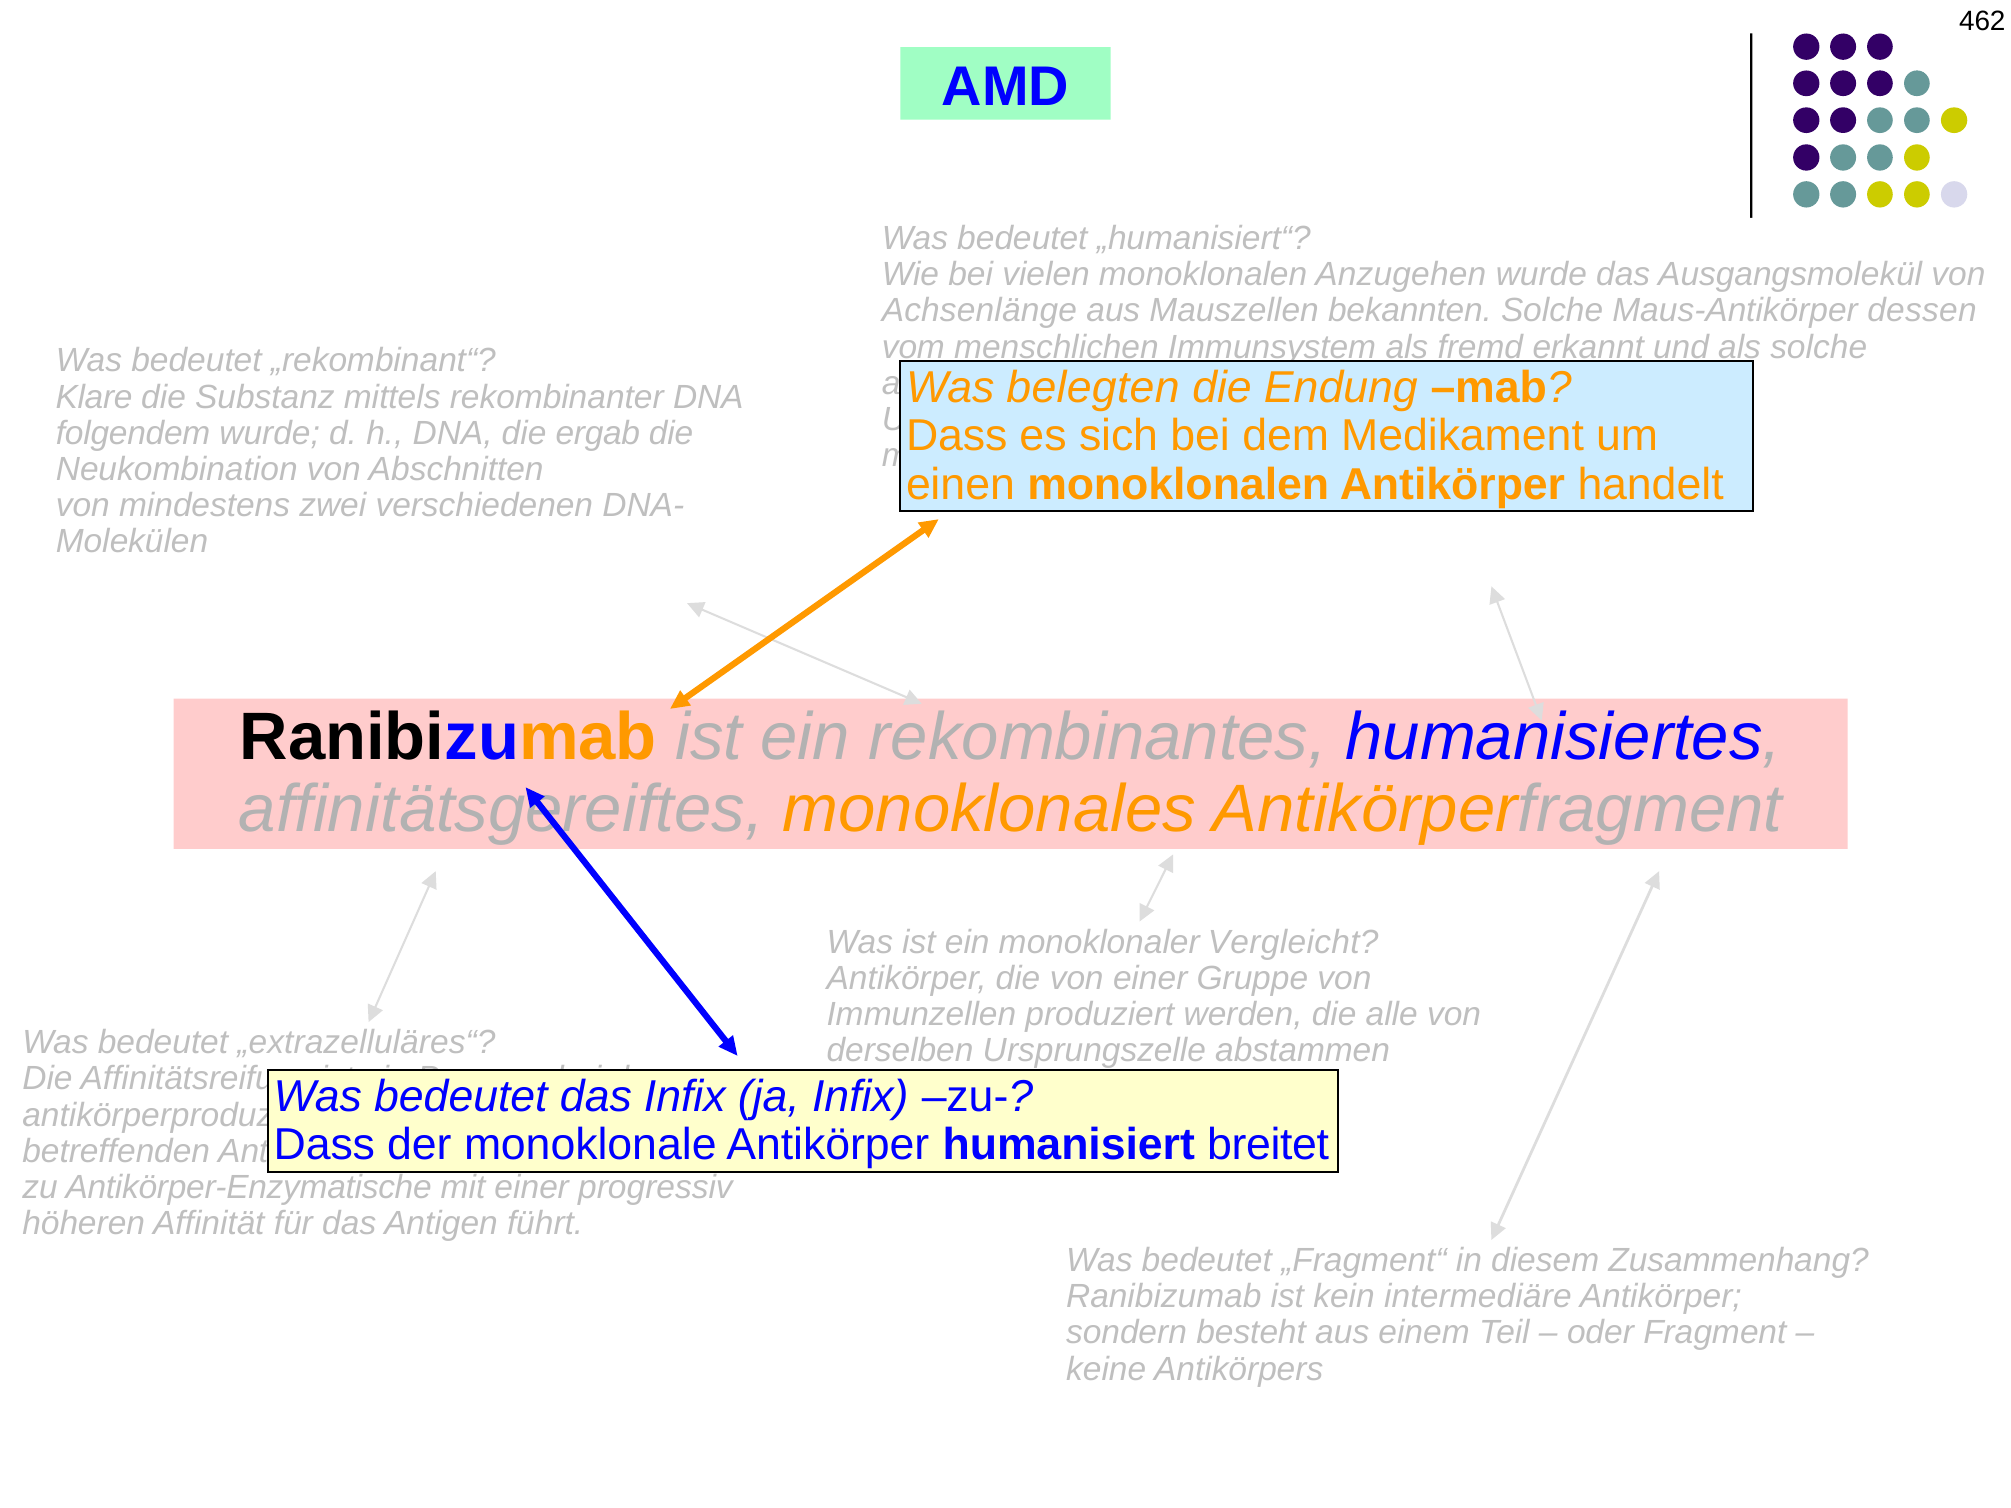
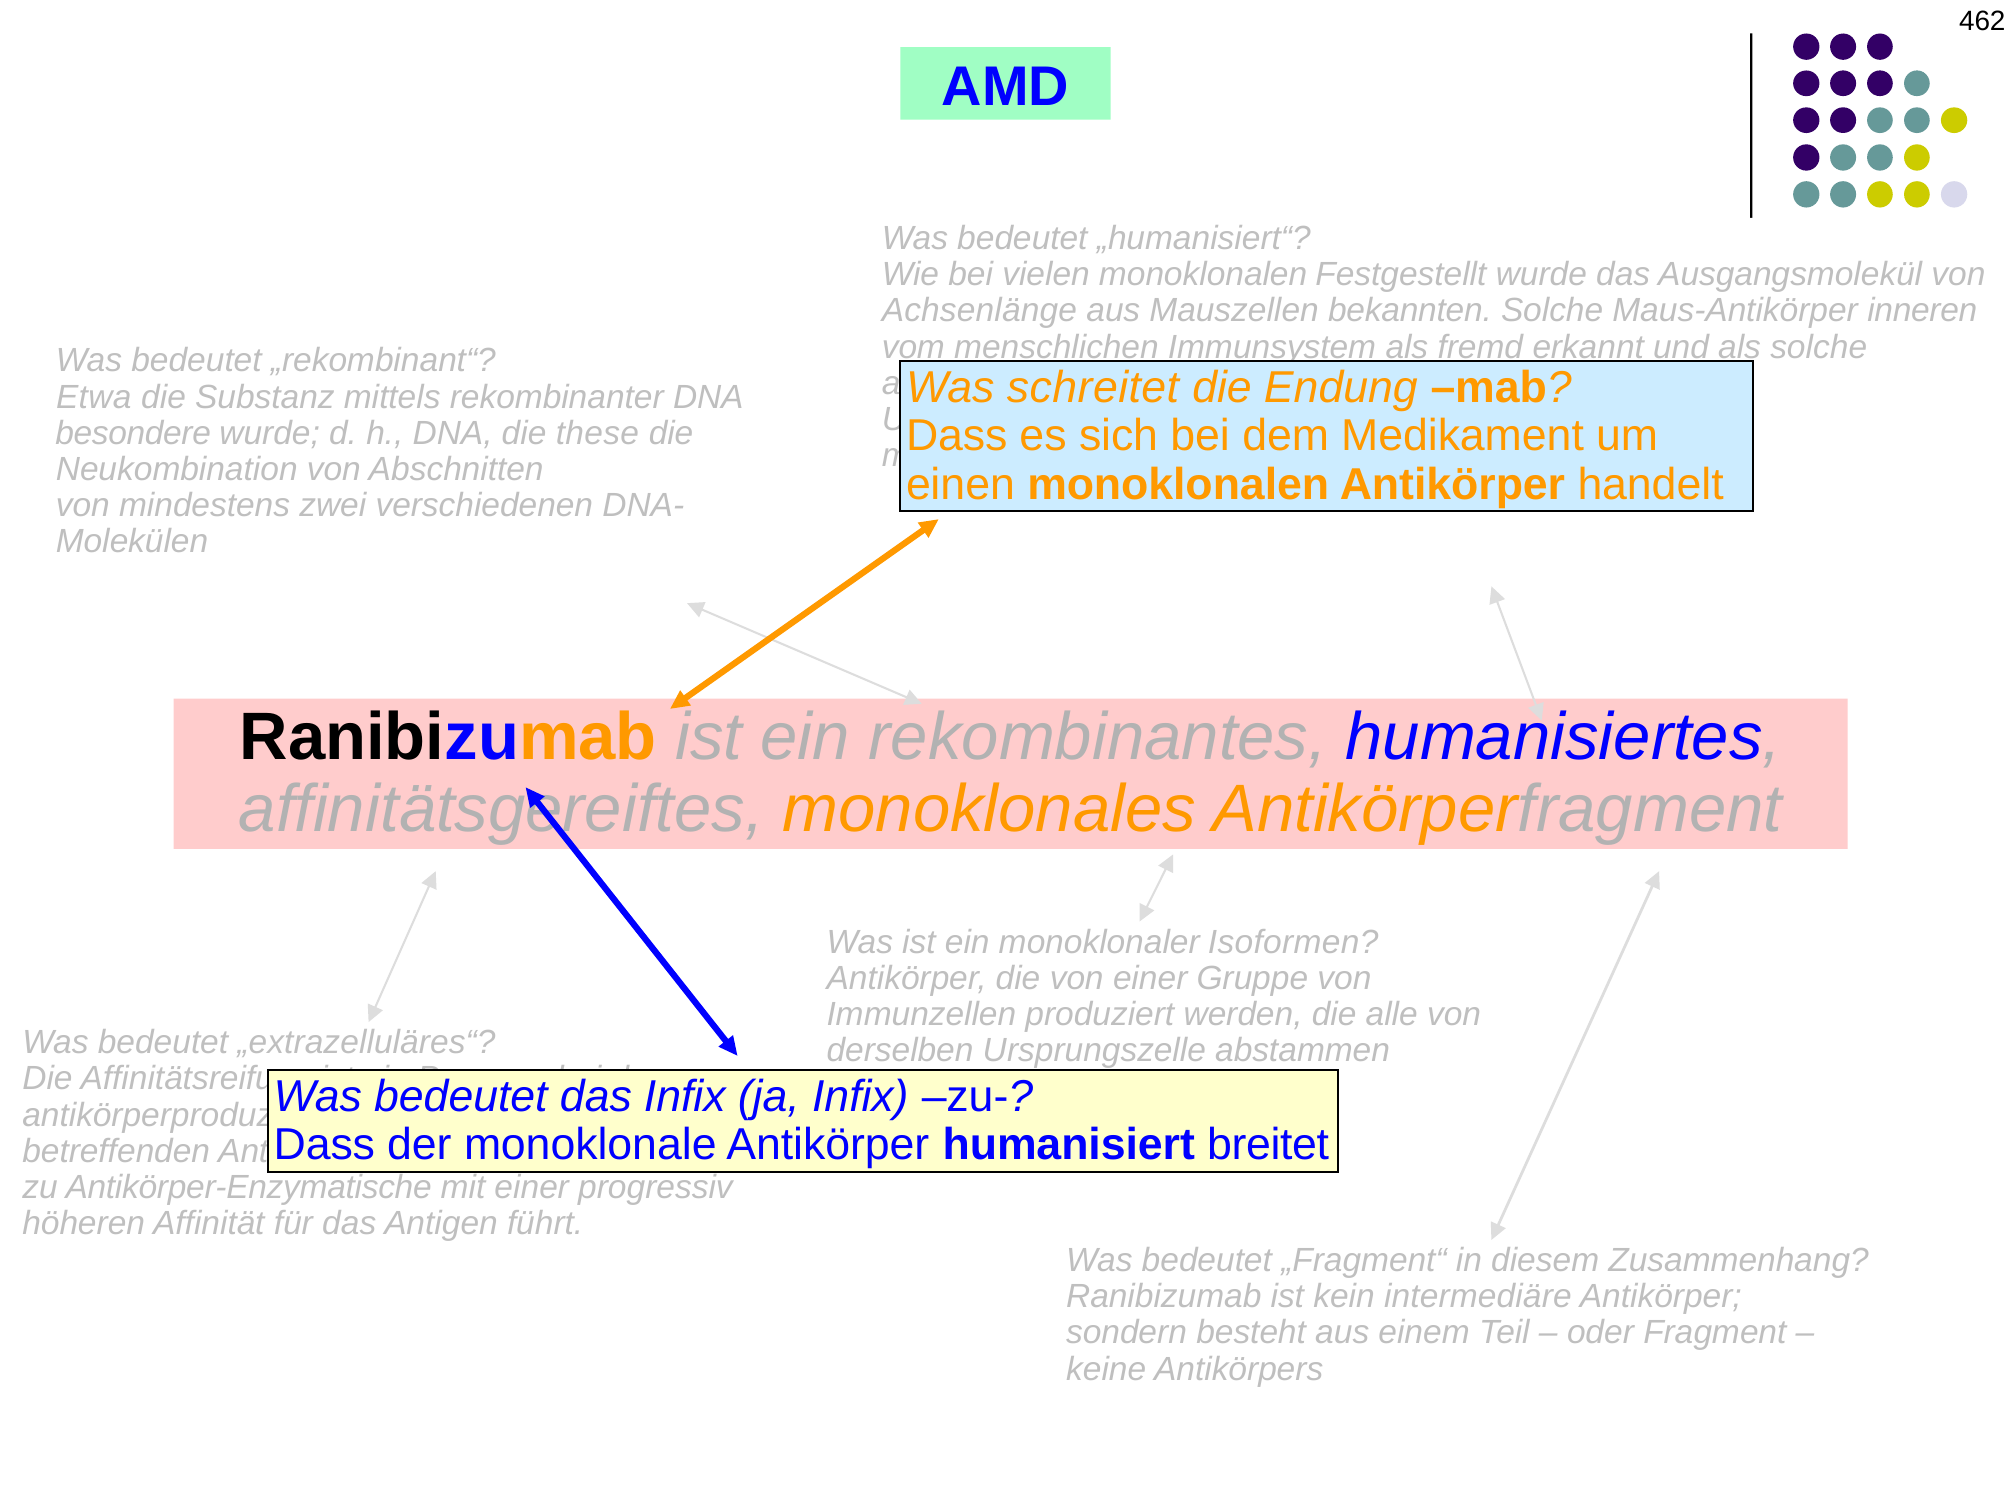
Anzugehen: Anzugehen -> Festgestellt (1401, 275)
dessen: dessen -> inneren (1922, 311)
belegten: belegten -> schreitet (1093, 388)
Klare: Klare -> Etwa (94, 397)
folgendem: folgendem -> besondere (133, 433)
ergab: ergab -> these (597, 433)
Vergleicht: Vergleicht -> Isoformen (1293, 942)
